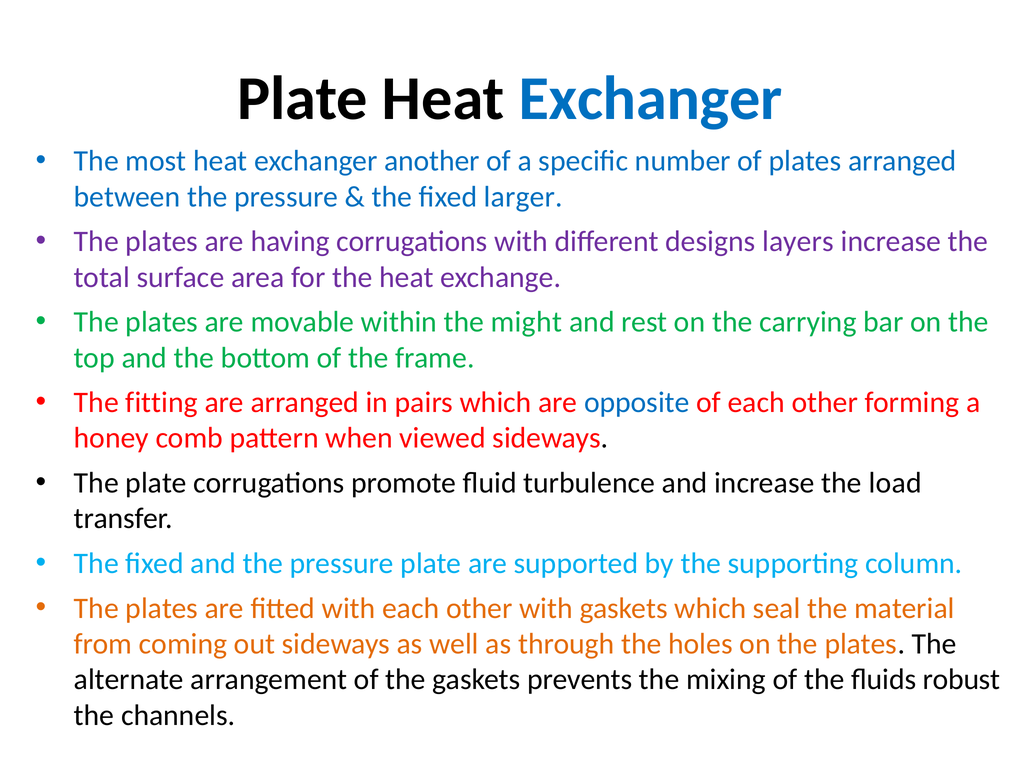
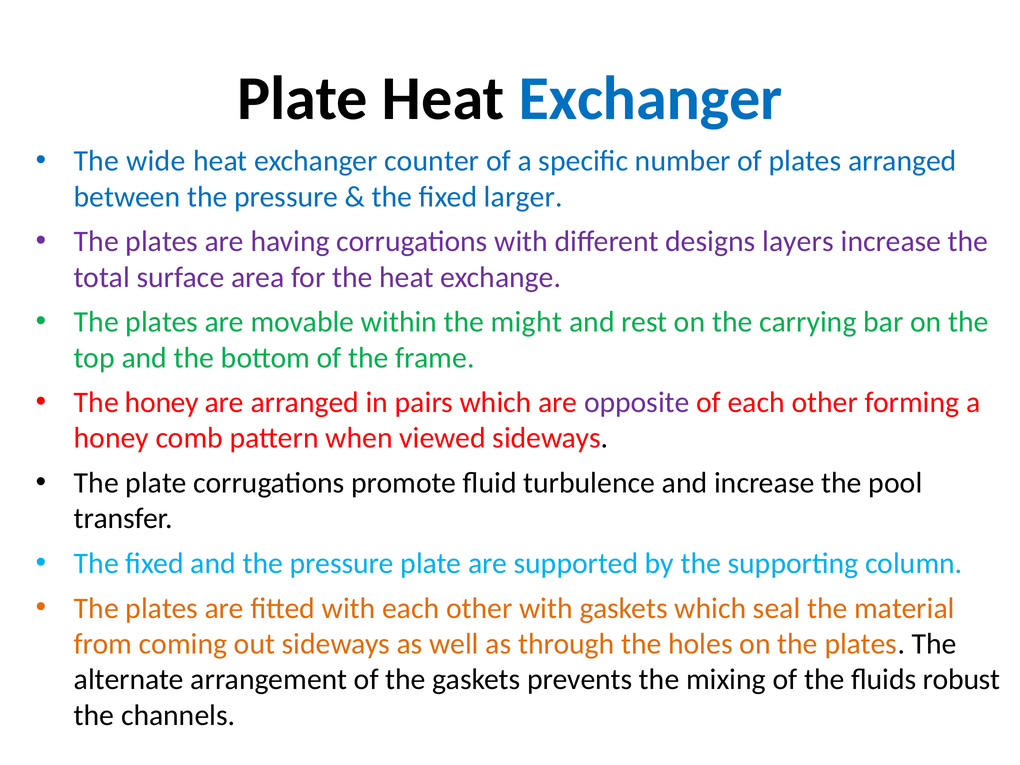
most: most -> wide (156, 161)
another: another -> counter (432, 161)
The fitting: fitting -> honey (162, 402)
opposite colour: blue -> purple (637, 402)
load: load -> pool (895, 483)
